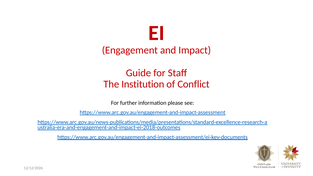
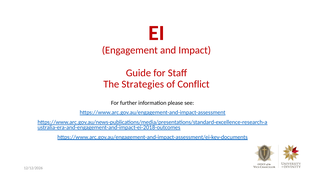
Institution: Institution -> Strategies (143, 84)
